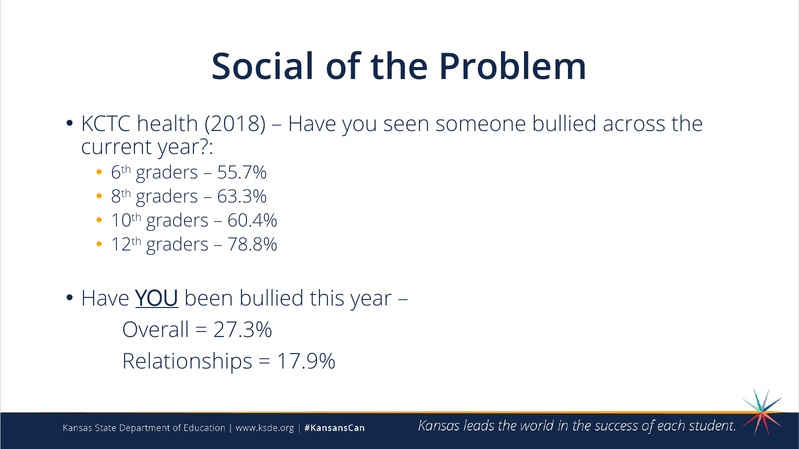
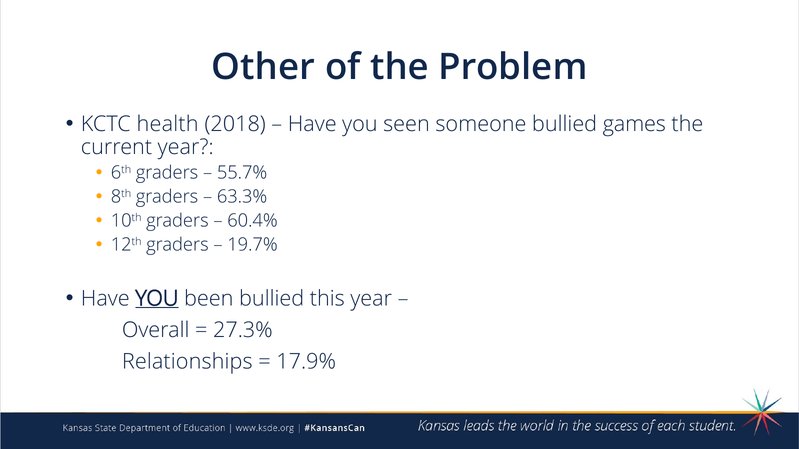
Social: Social -> Other (263, 67)
across: across -> games (634, 124)
78.8%: 78.8% -> 19.7% (252, 245)
